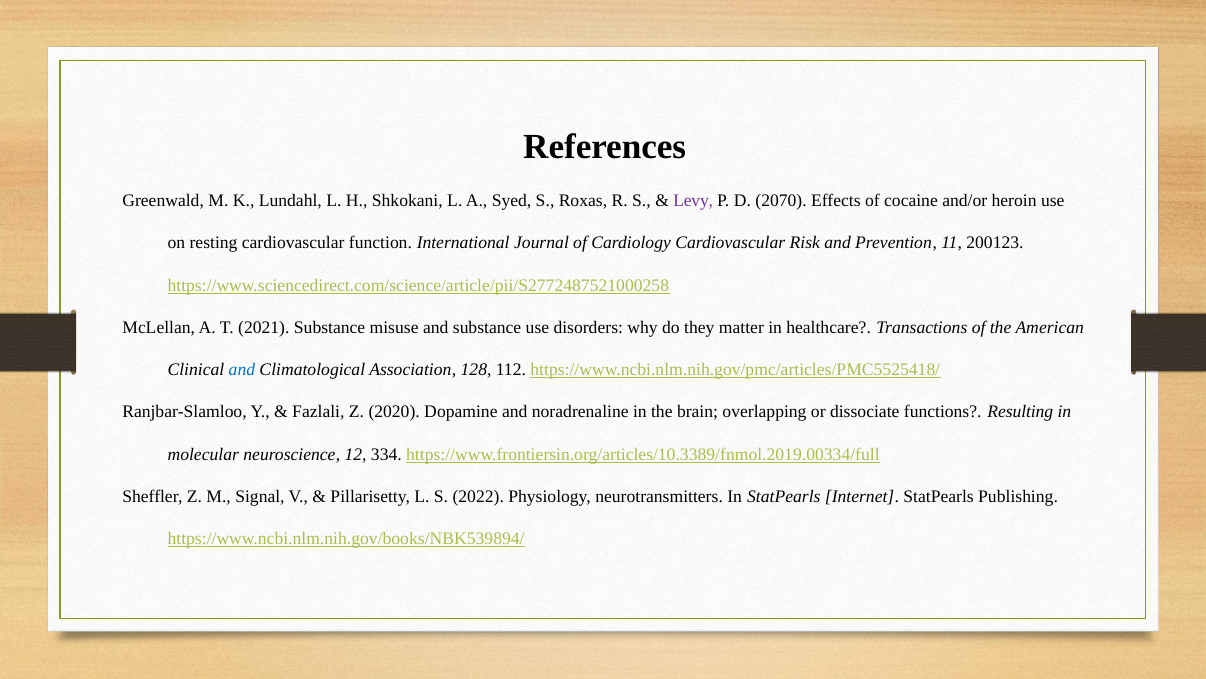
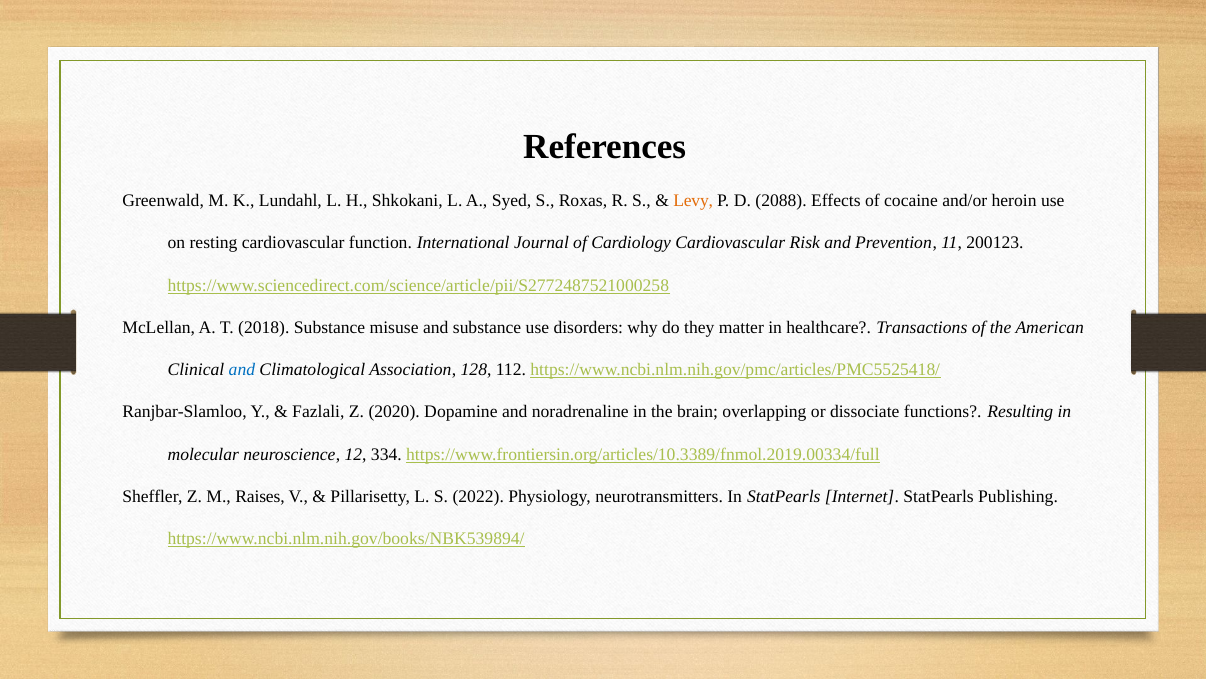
Levy colour: purple -> orange (693, 201)
2070: 2070 -> 2088 (781, 201)
2021: 2021 -> 2018 (264, 327)
Signal: Signal -> Raises (260, 496)
